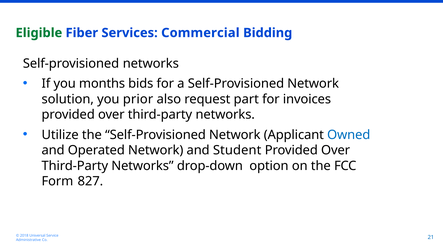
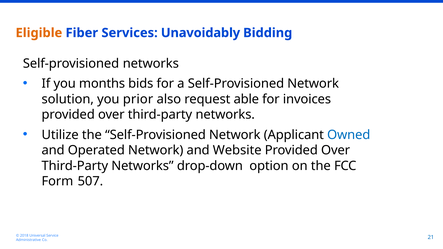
Eligible colour: green -> orange (39, 33)
Commercial: Commercial -> Unavoidably (200, 33)
part: part -> able (246, 99)
Student: Student -> Website (237, 150)
827: 827 -> 507 (90, 181)
